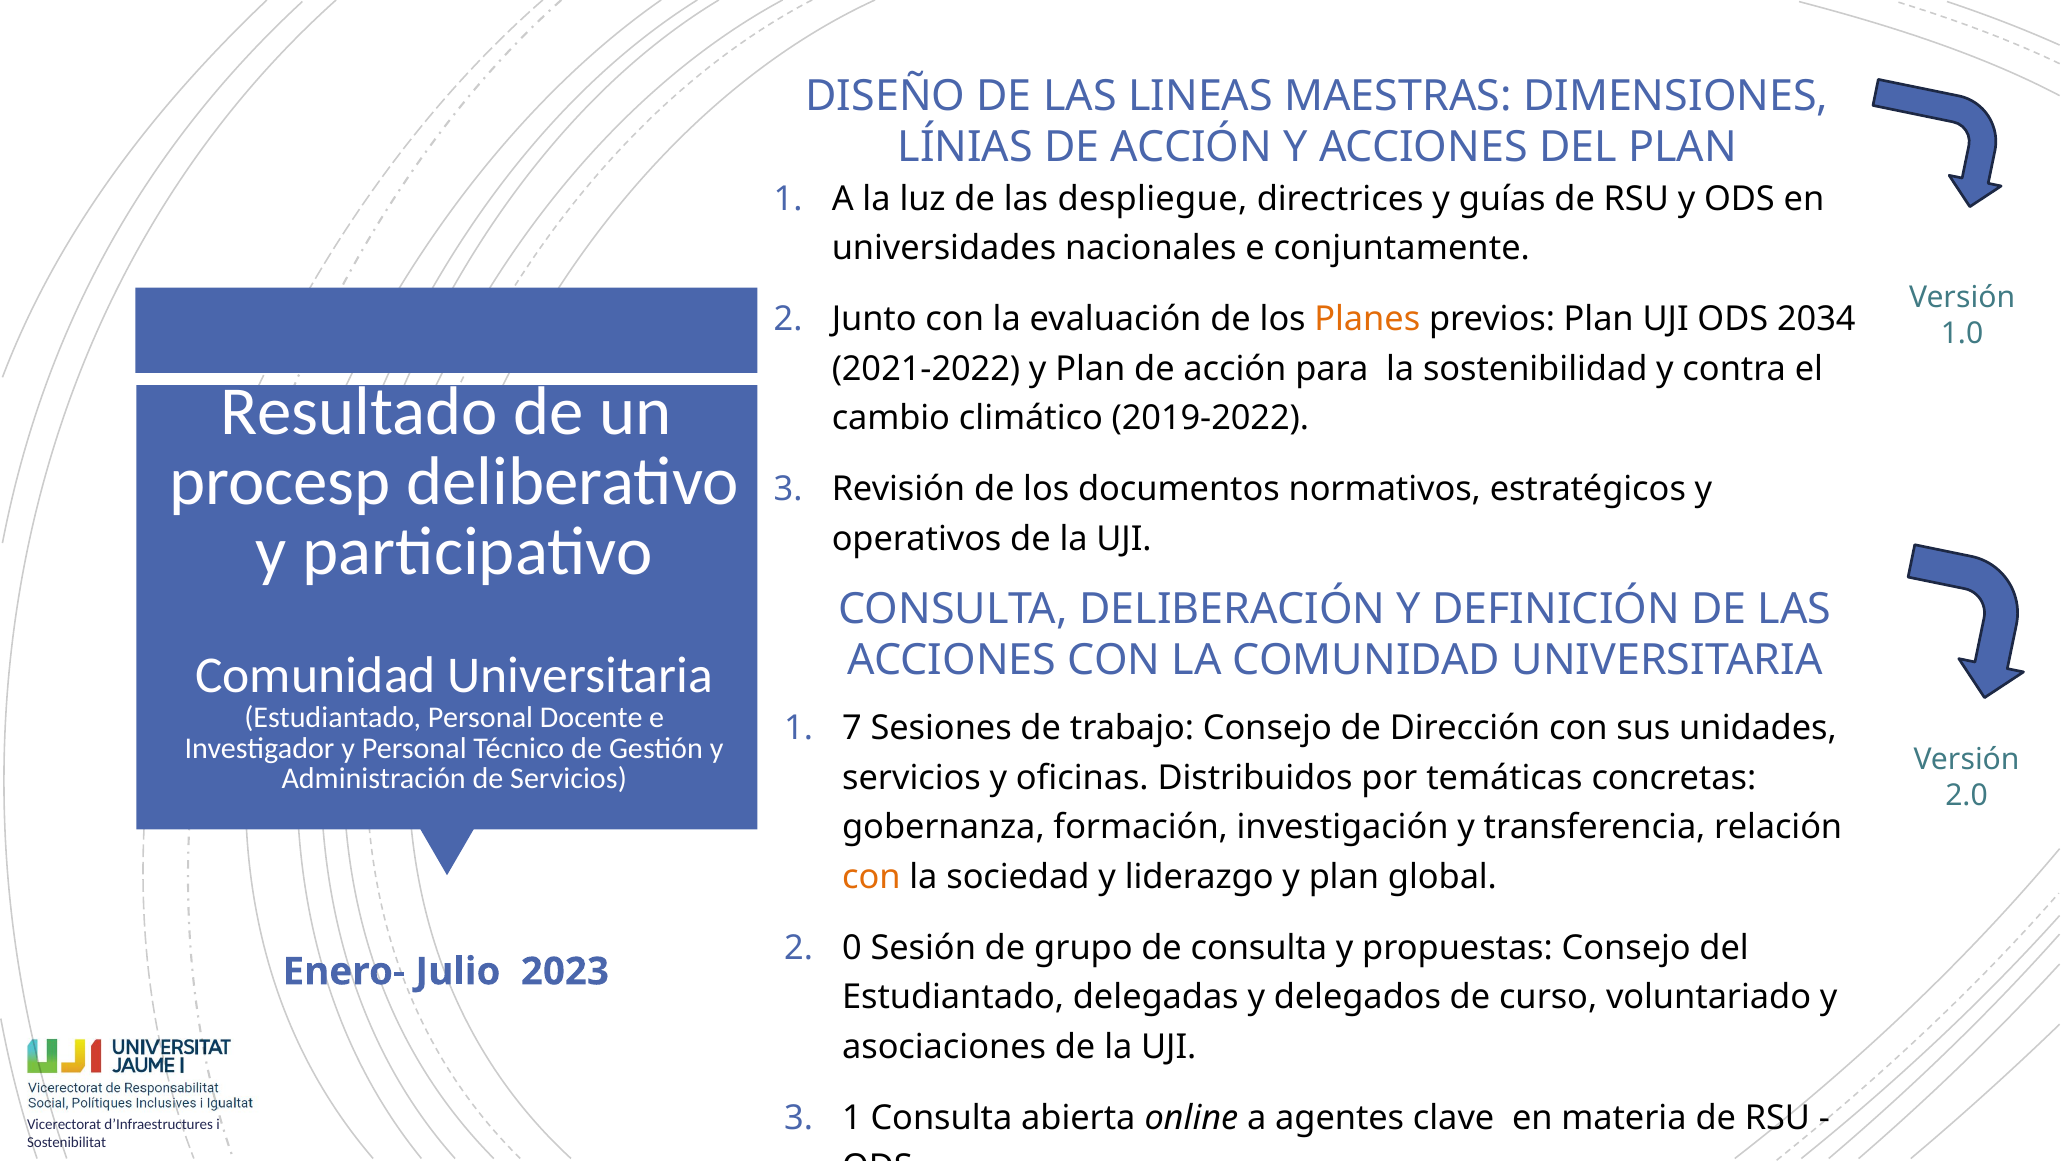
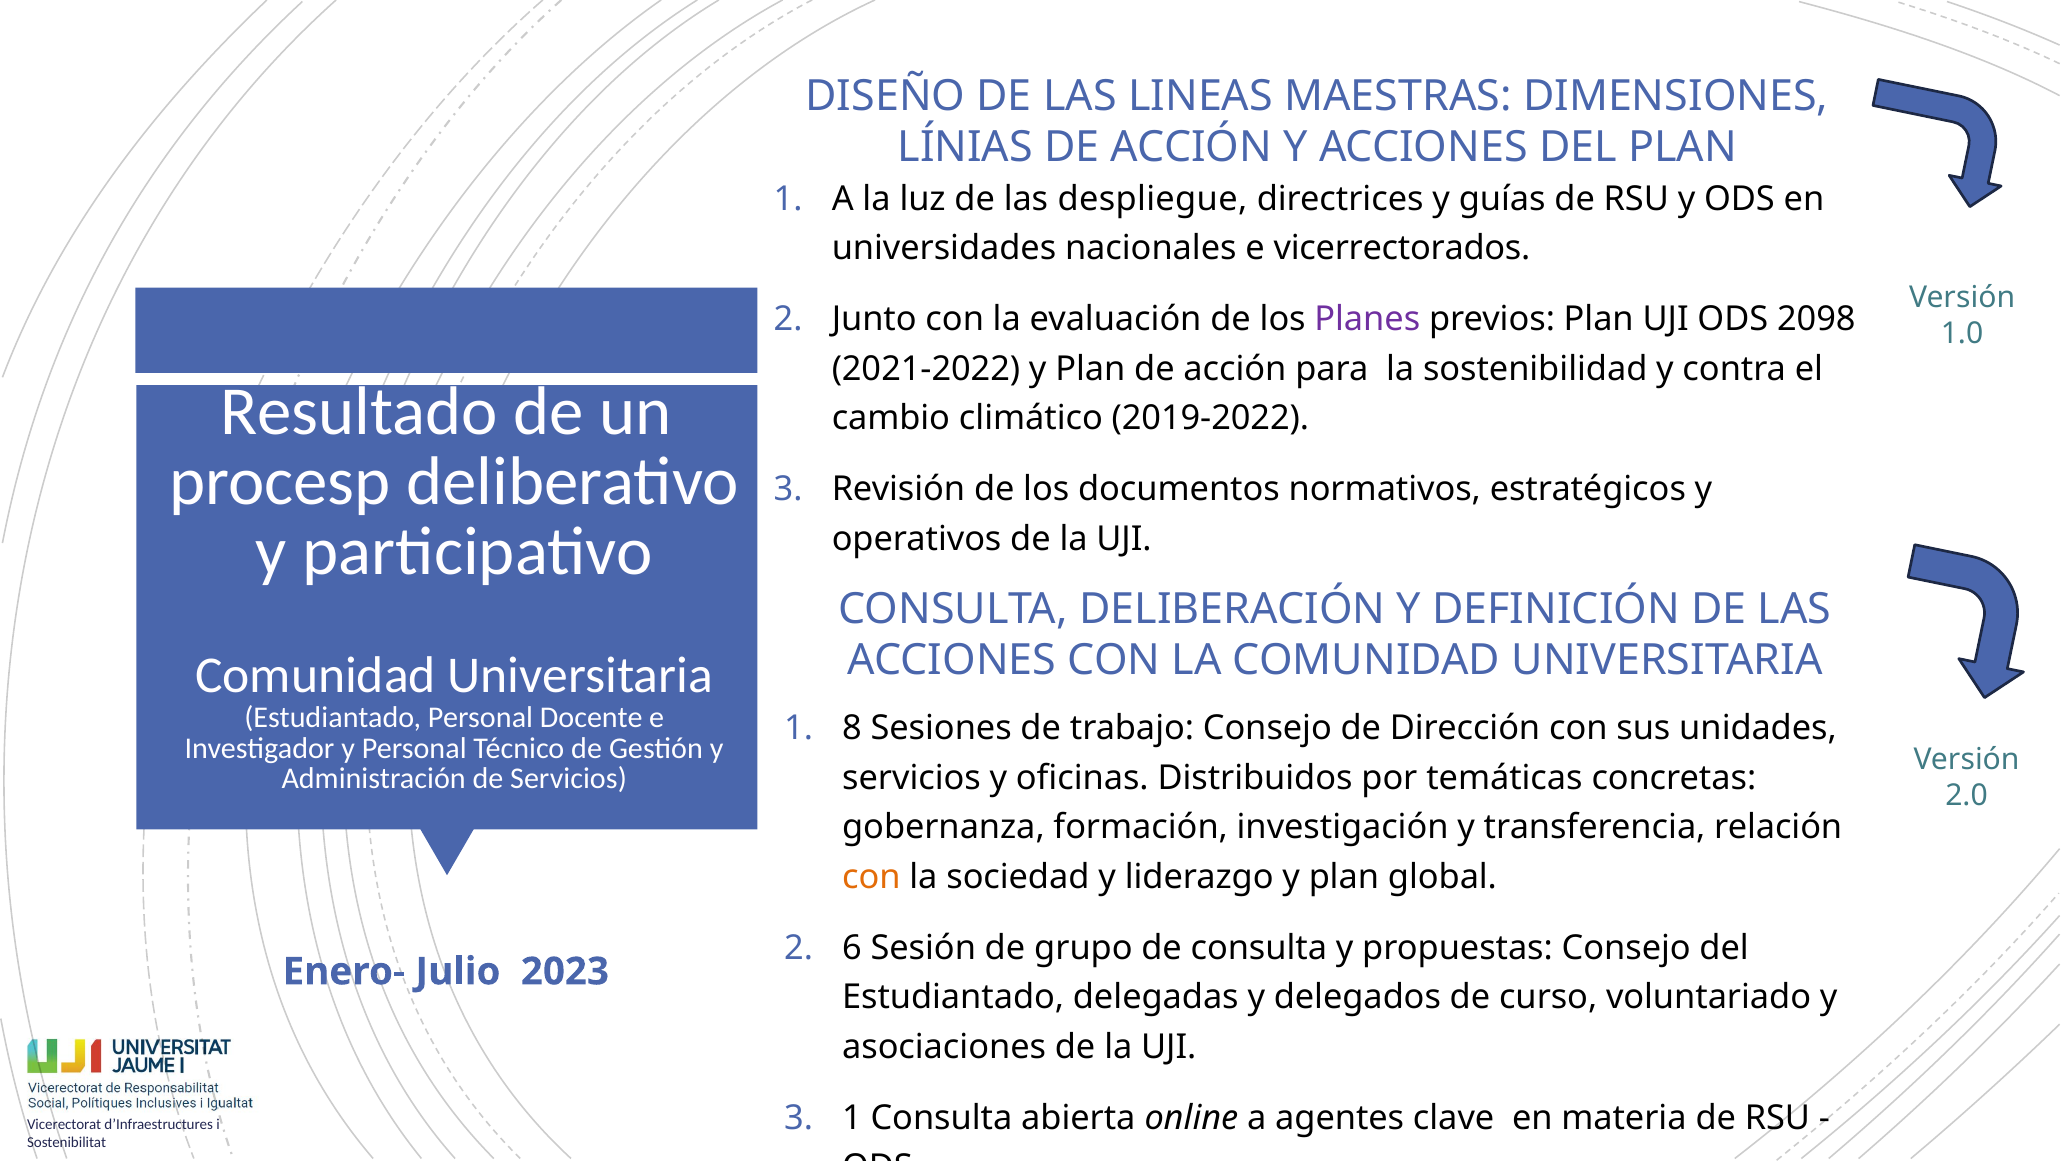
conjuntamente: conjuntamente -> vicerrectorados (1402, 248)
Planes colour: orange -> purple (1367, 319)
2034: 2034 -> 2098 (1816, 319)
7: 7 -> 8 (852, 729)
0: 0 -> 6 (852, 948)
